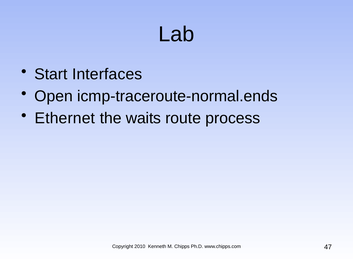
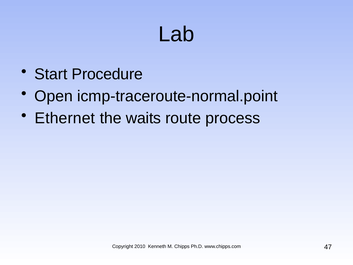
Interfaces: Interfaces -> Procedure (107, 74)
icmp-traceroute-normal.ends: icmp-traceroute-normal.ends -> icmp-traceroute-normal.point (177, 96)
